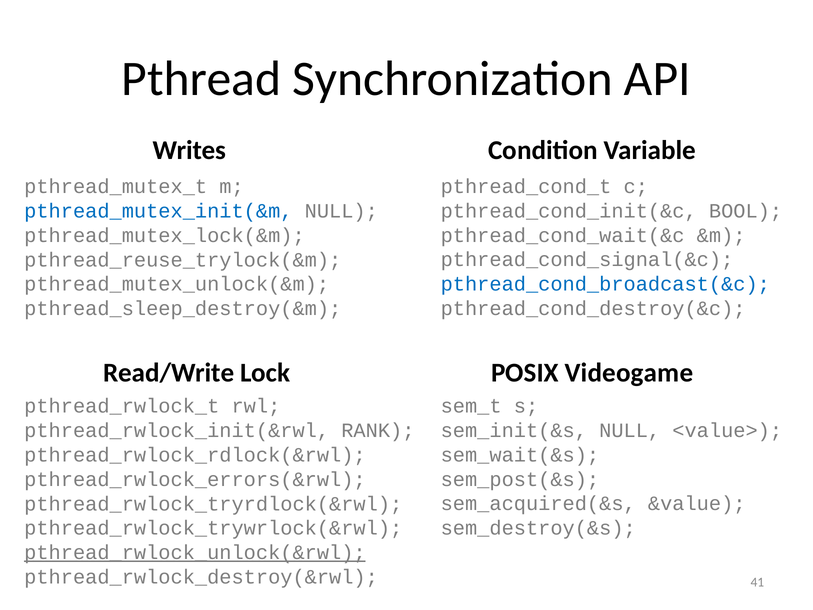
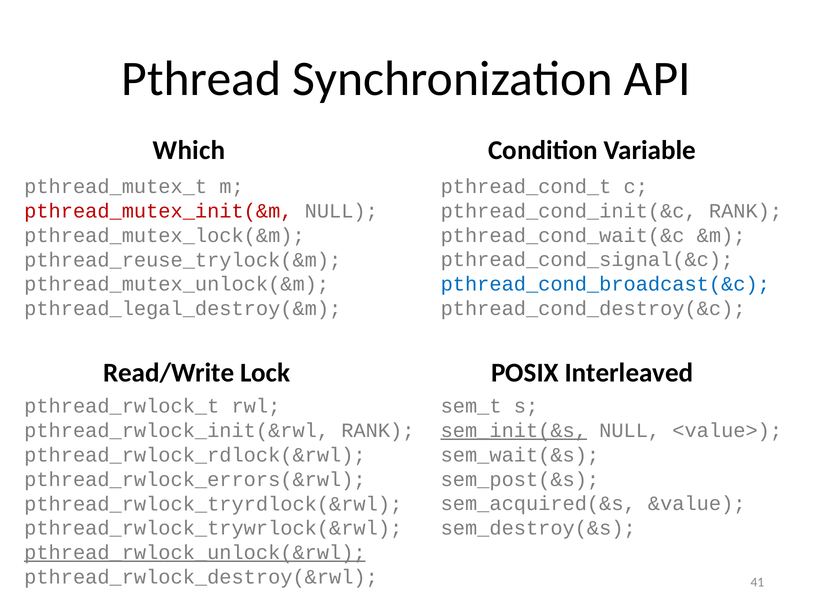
Writes: Writes -> Which (189, 150)
pthread_mutex_init(&m colour: blue -> red (158, 211)
pthread_cond_init(&c BOOL: BOOL -> RANK (746, 211)
pthread_sleep_destroy(&m: pthread_sleep_destroy(&m -> pthread_legal_destroy(&m (183, 308)
Videogame: Videogame -> Interleaved (629, 372)
sem_init(&s underline: none -> present (514, 430)
